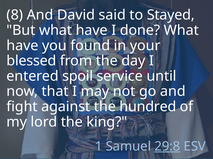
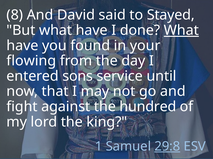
What underline: none -> present (181, 30)
blessed: blessed -> flowing (31, 61)
spoil: spoil -> sons (78, 76)
